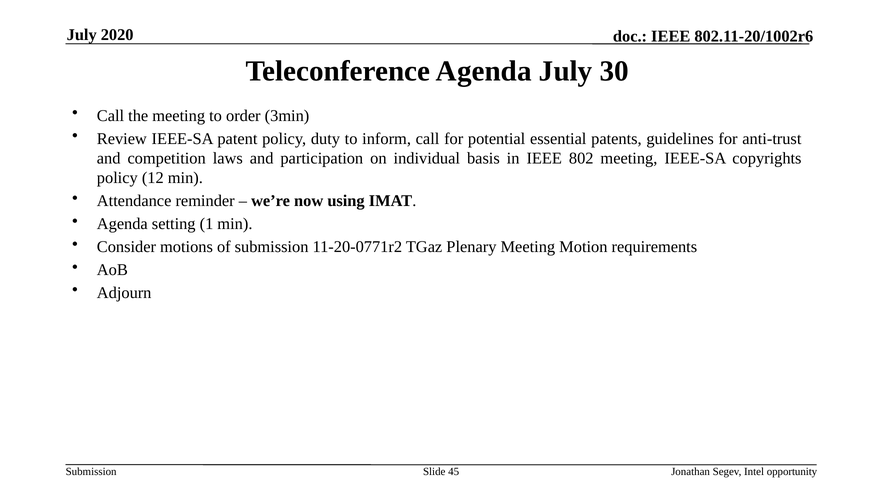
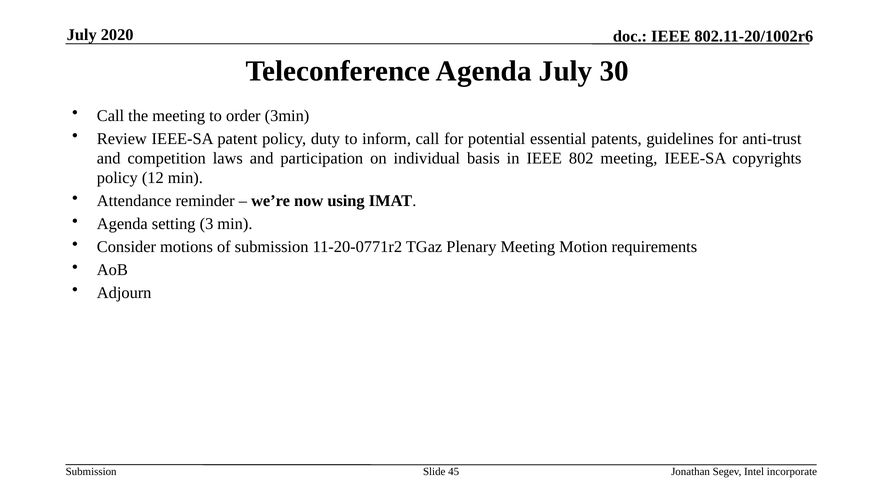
1: 1 -> 3 (207, 224)
opportunity: opportunity -> incorporate (792, 472)
